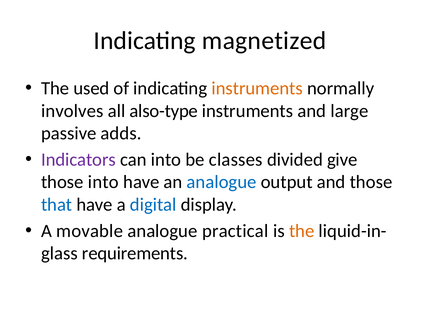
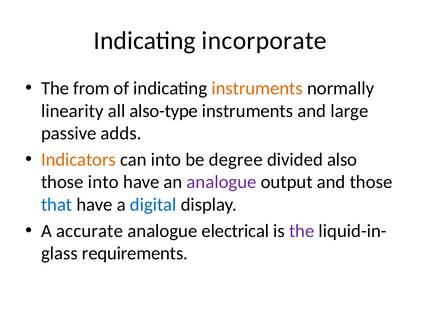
magnetized: magnetized -> incorporate (264, 41)
used: used -> from (92, 88)
involves: involves -> linearity (72, 111)
Indicators colour: purple -> orange (78, 160)
classes: classes -> degree (236, 160)
give: give -> also (342, 160)
analogue colour: blue -> purple (222, 182)
movable: movable -> accurate (90, 231)
practical: practical -> electrical (235, 231)
the colour: orange -> purple (302, 231)
